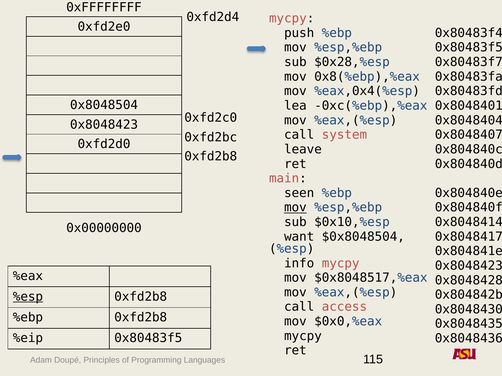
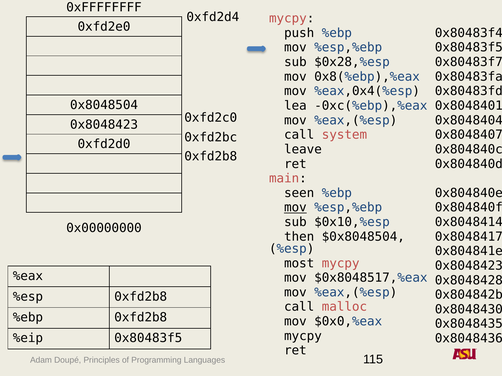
want: want -> then (299, 237)
info: info -> most (299, 264)
%esp underline: present -> none (28, 297)
access: access -> malloc (344, 307)
